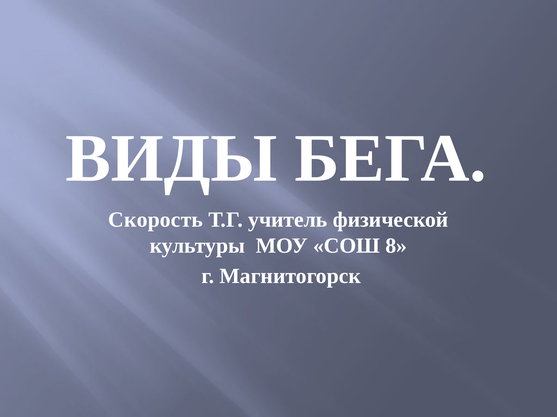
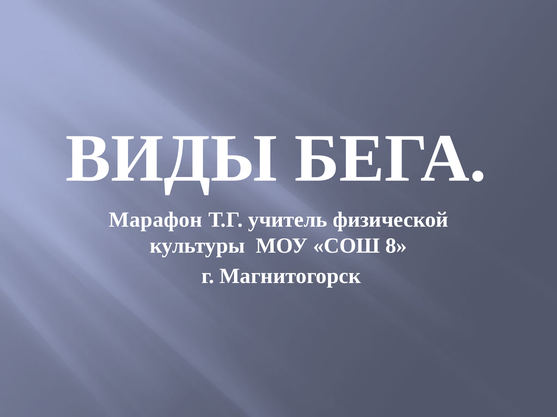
Скорость: Скорость -> Марафон (156, 220)
